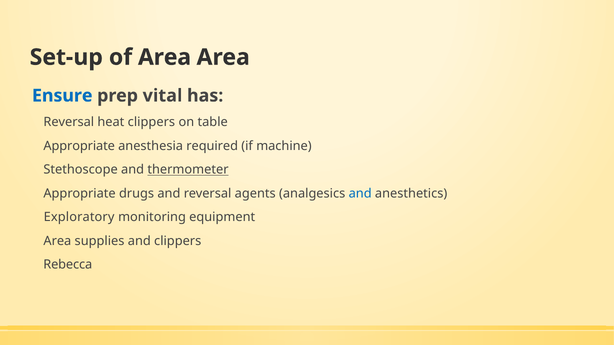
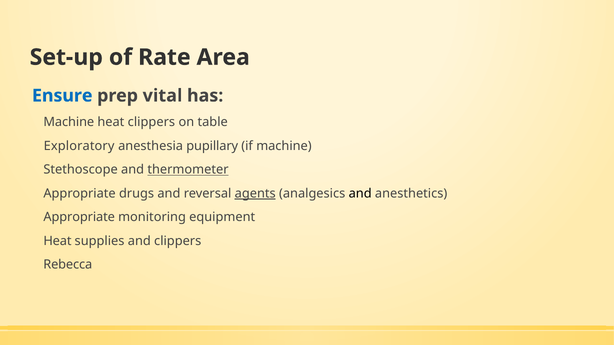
of Area: Area -> Rate (164, 57)
Reversal: Reversal -> Machine (69, 122)
Appropriate: Appropriate -> Exploratory (79, 146)
required: required -> pupillary (212, 146)
agents underline: none -> present (255, 194)
and colour: blue -> black (360, 194)
Exploratory: Exploratory -> Appropriate (79, 217)
Area: Area -> Heat (57, 241)
